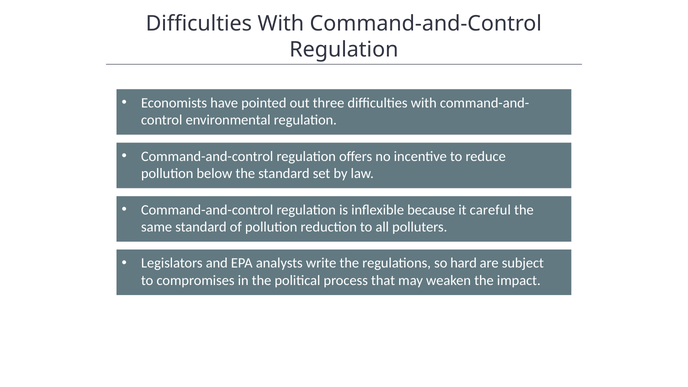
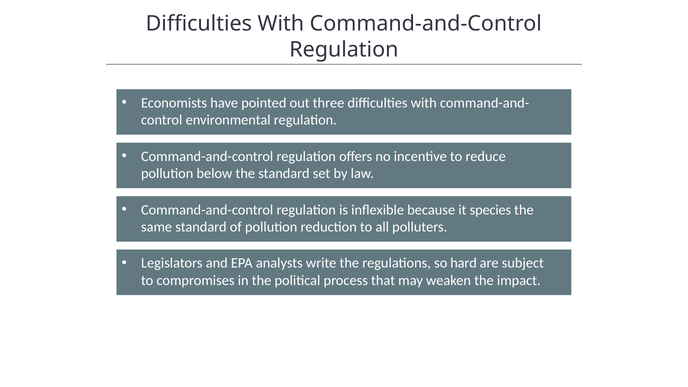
careful: careful -> species (490, 210)
